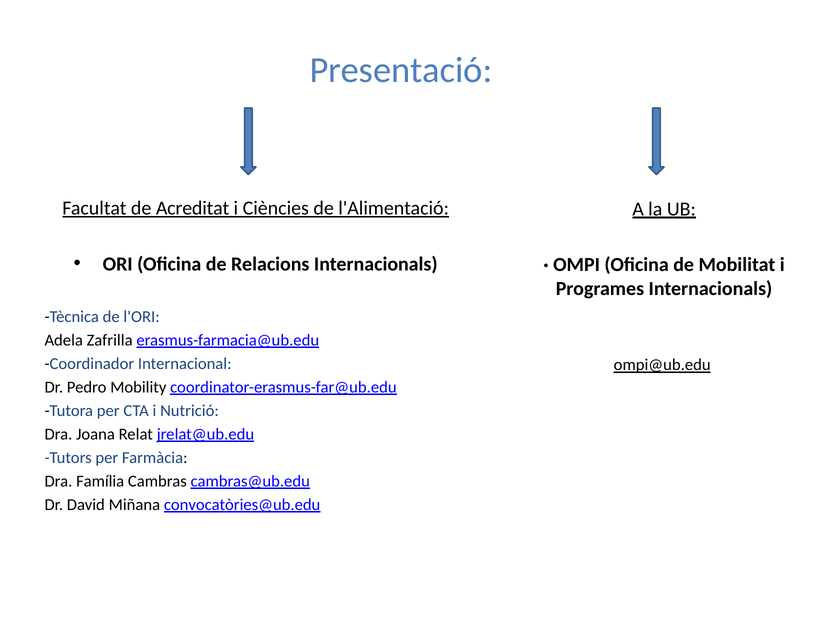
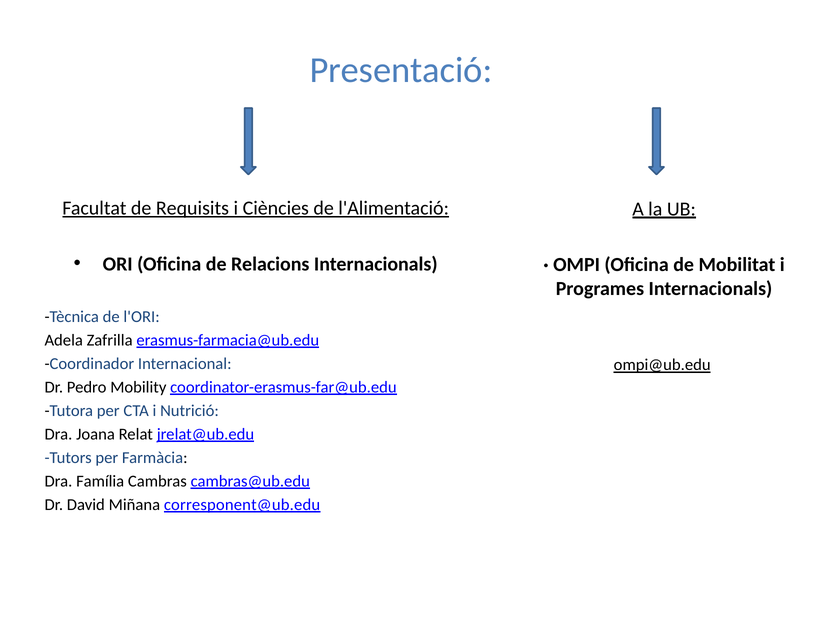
Acreditat: Acreditat -> Requisits (192, 208)
convocatòries@ub.edu: convocatòries@ub.edu -> corresponent@ub.edu (242, 505)
